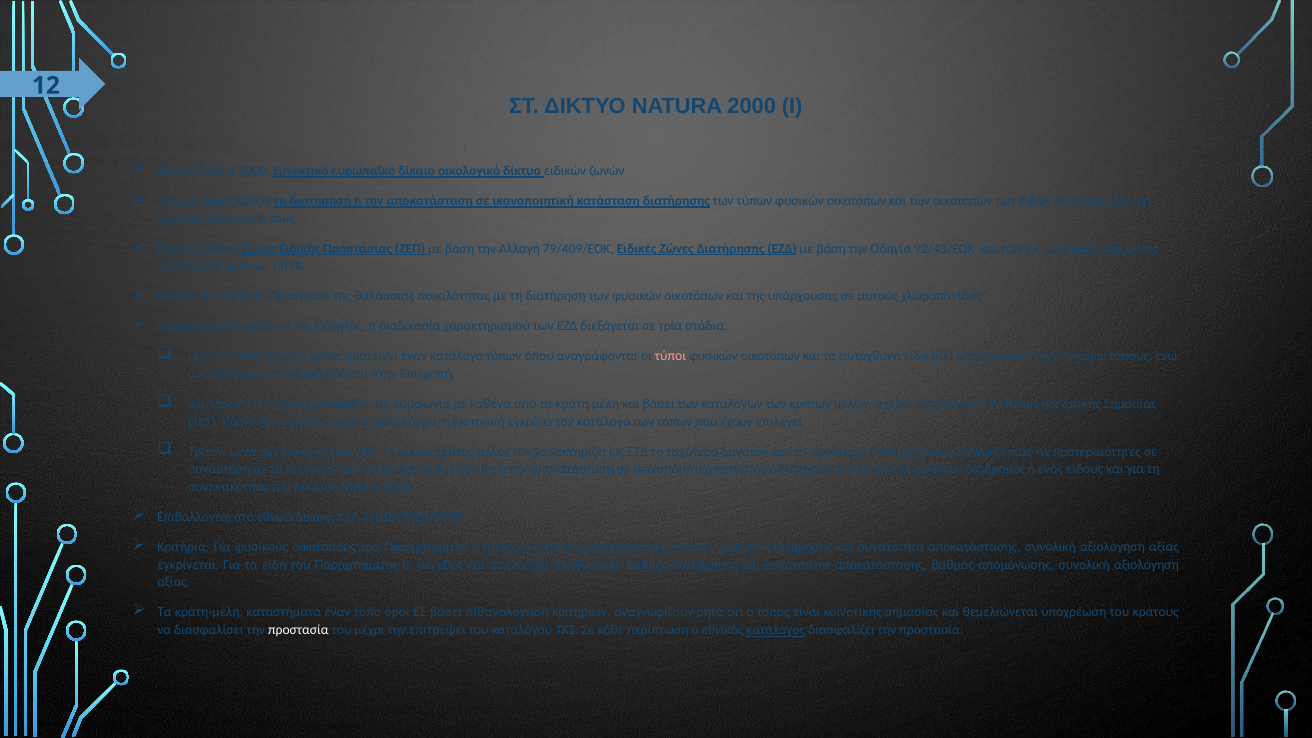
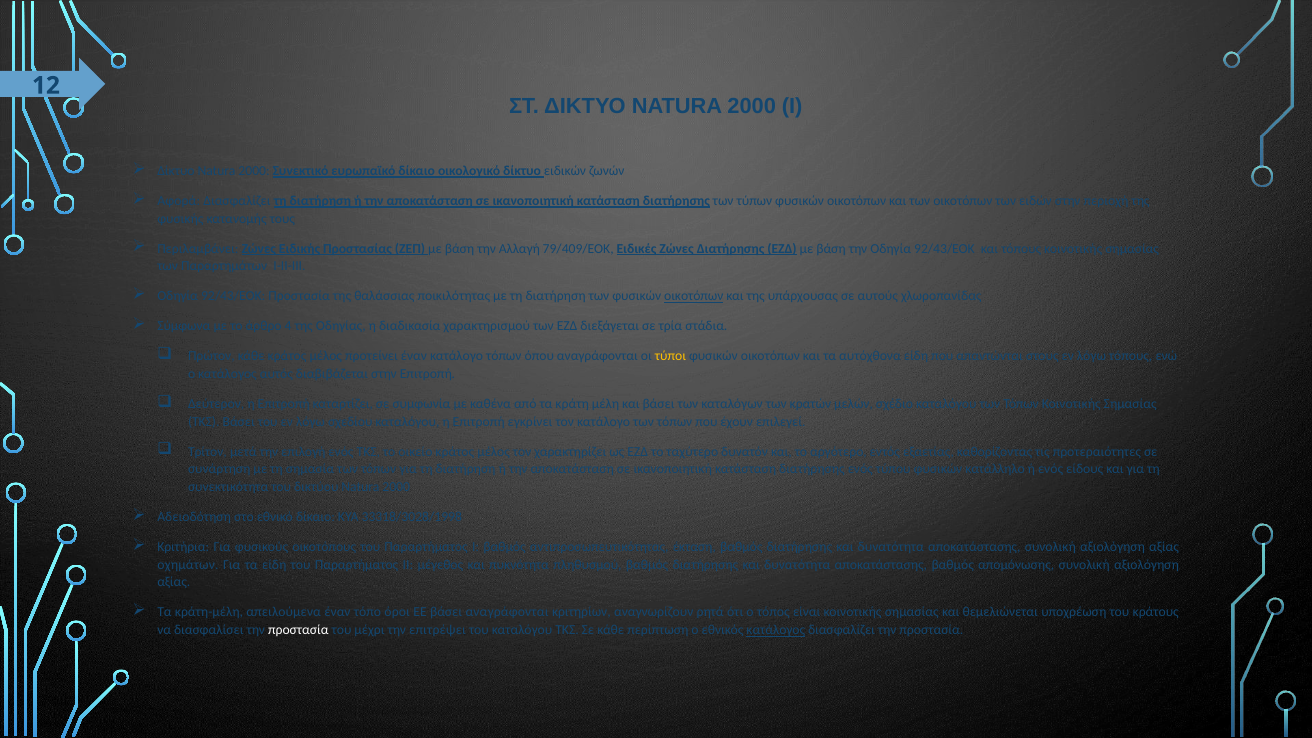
οικοτόπων underline: none -> present (694, 296)
τύποι colour: pink -> yellow (670, 356)
διάδρομοι: διάδρομοι -> κατάλληλο (995, 469)
Επιβάλλονται: Επιβάλλονται -> Αδειοδότηση (194, 517)
εγκρίνεται: εγκρίνεται -> οχημάτων (188, 565)
καταστήματα: καταστήματα -> απειλούμενα (284, 612)
βάσει πιθανολόγηση: πιθανολόγηση -> αναγράφονται (507, 612)
